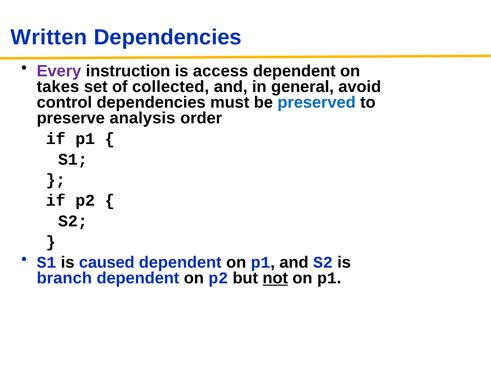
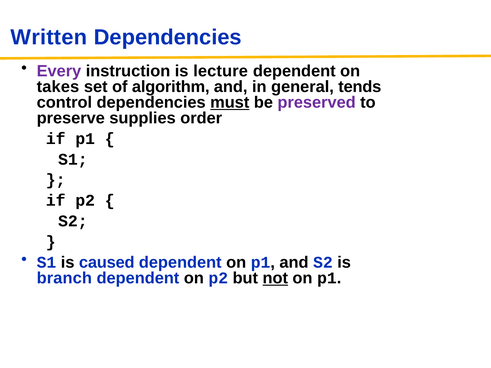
access: access -> lecture (221, 71)
collected: collected -> algorithm (171, 87)
avoid: avoid -> tends (360, 87)
must underline: none -> present (230, 102)
preserved colour: blue -> purple (317, 102)
analysis: analysis -> supplies (143, 118)
